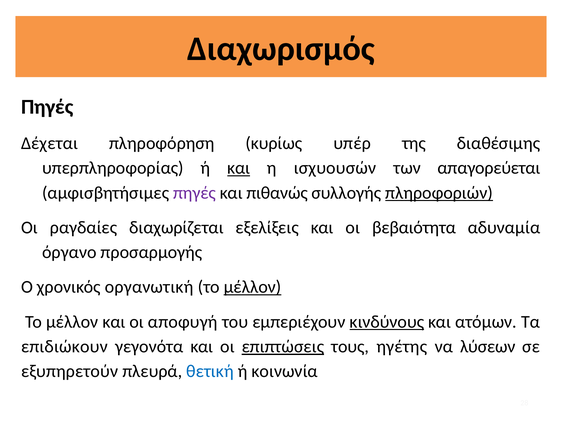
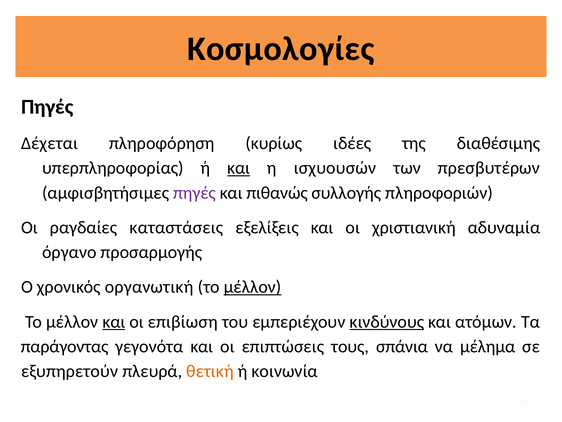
Διαχωρισμός: Διαχωρισμός -> Κοσμολογίες (281, 49)
υπέρ: υπέρ -> ιδέες (352, 143)
απαγορεύεται: απαγορεύεται -> πρεσβυτέρων (489, 168)
πληροφοριών underline: present -> none (439, 193)
διαχωρίζεται: διαχωρίζεται -> καταστάσεις (176, 227)
βεβαιότητα: βεβαιότητα -> χριστιανική (414, 227)
και underline: none -> present (114, 321)
αποφυγή: αποφυγή -> επιβίωση (183, 321)
επιδιώκουν: επιδιώκουν -> παράγοντας (65, 346)
επιπτώσεις underline: present -> none (283, 346)
ηγέτης: ηγέτης -> σπάνια (402, 346)
λύσεων: λύσεων -> μέλημα (488, 346)
θετική colour: blue -> orange (210, 371)
